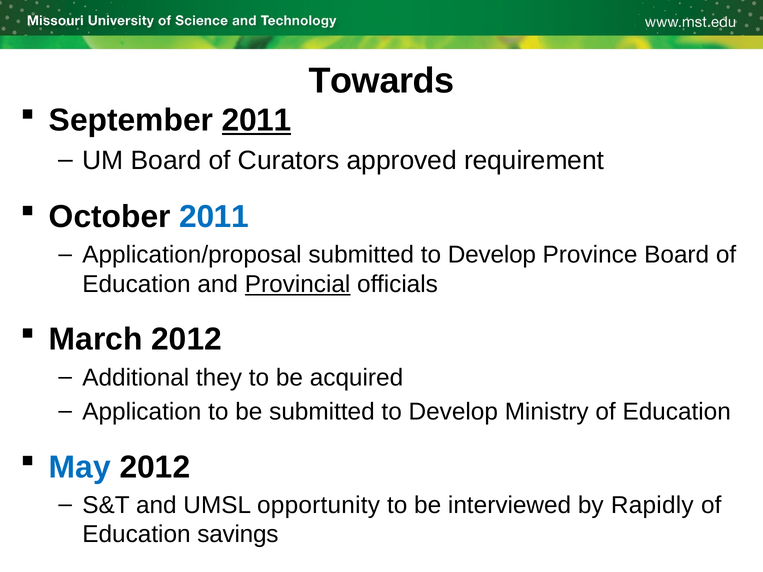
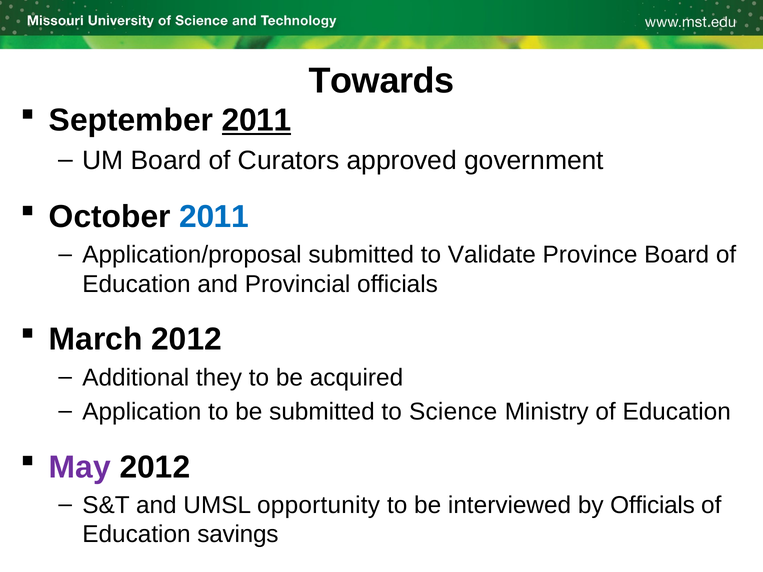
requirement: requirement -> government (534, 160)
Application/proposal submitted to Develop: Develop -> Validate (492, 255)
Provincial underline: present -> none (298, 284)
be submitted to Develop: Develop -> Science (453, 412)
May colour: blue -> purple (80, 467)
by Rapidly: Rapidly -> Officials (653, 505)
